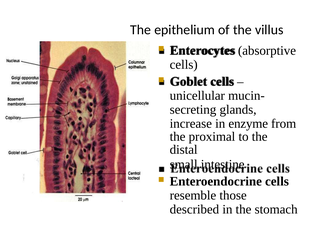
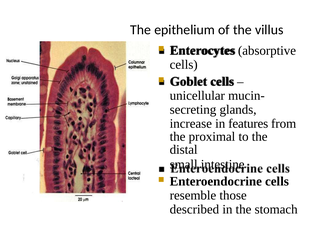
enzyme: enzyme -> features (248, 123)
